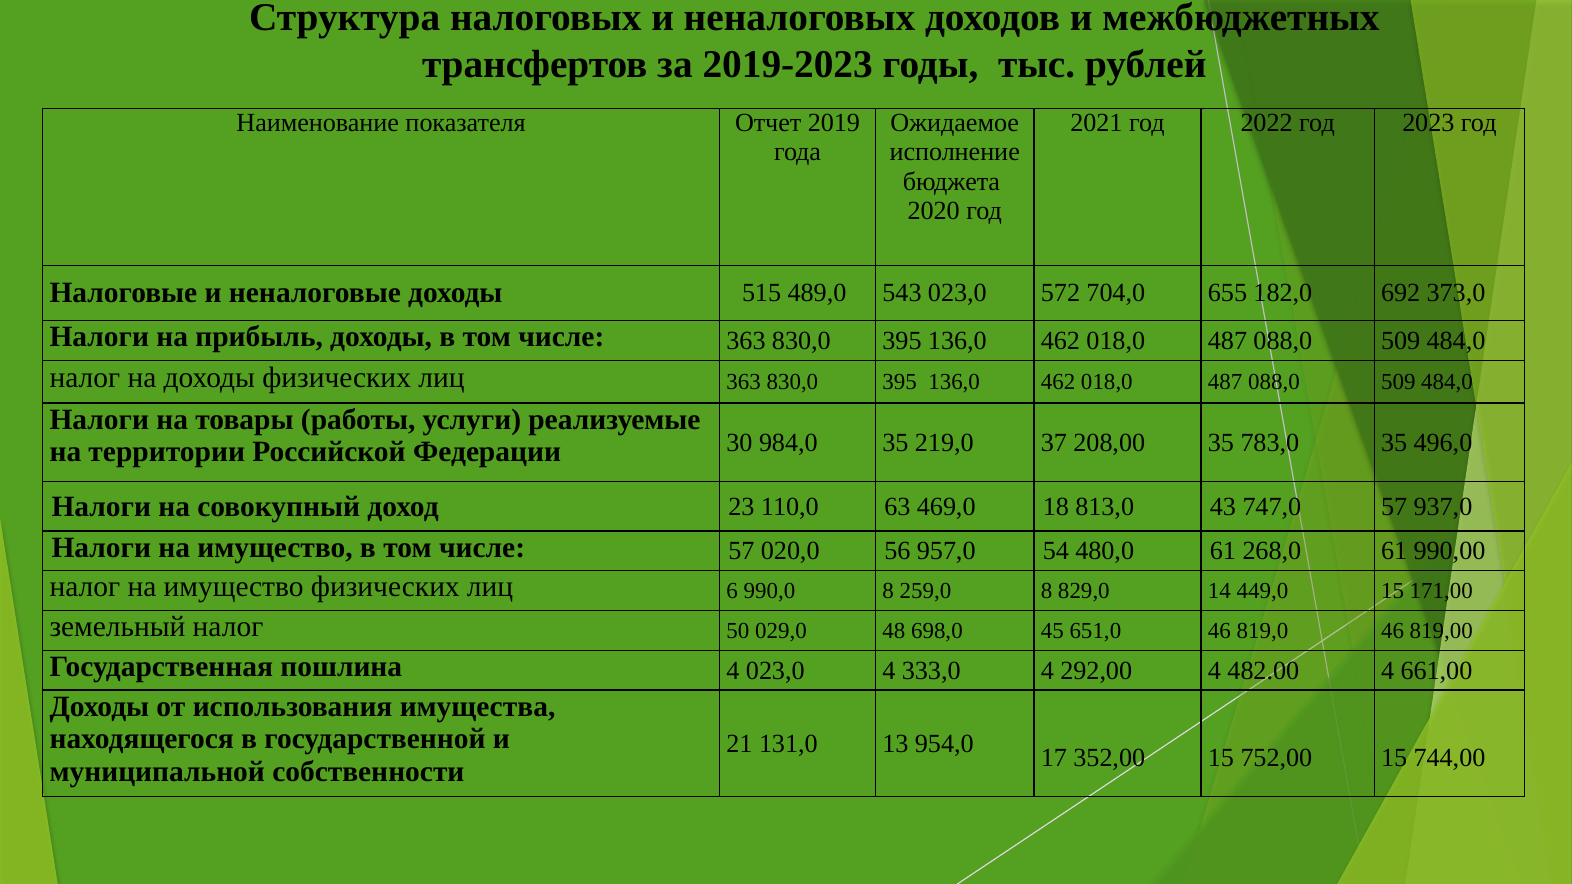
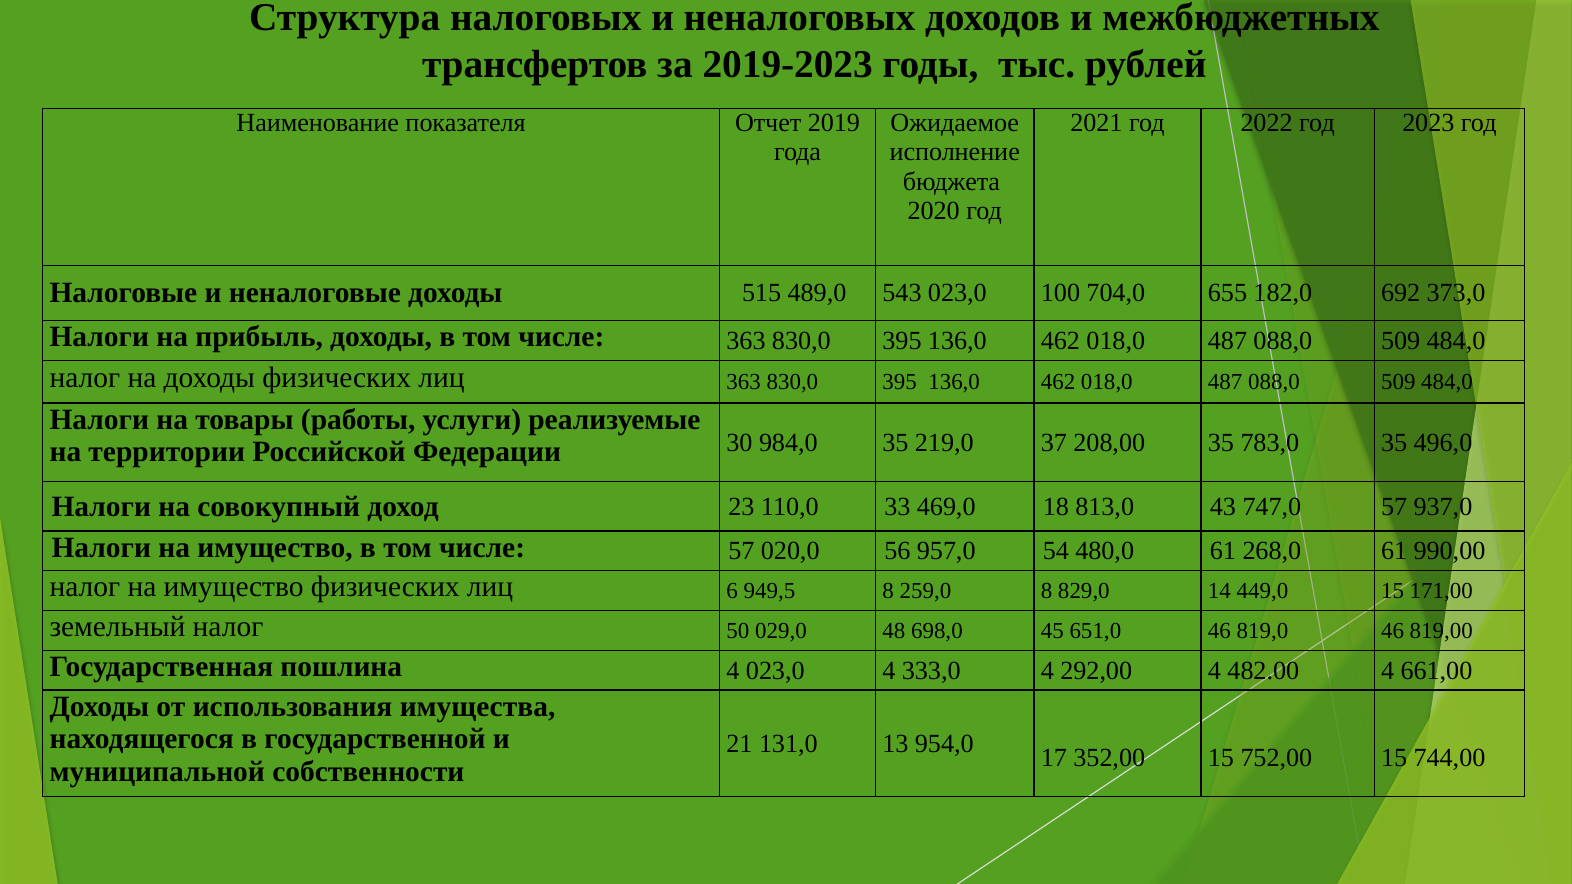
572: 572 -> 100 (1060, 293)
63: 63 -> 33 (897, 507)
990,0: 990,0 -> 949,5 (769, 591)
